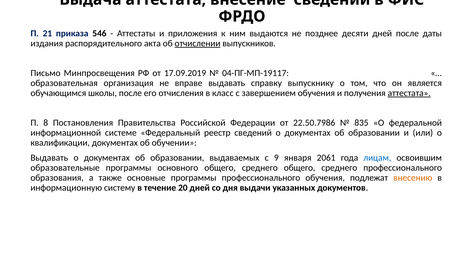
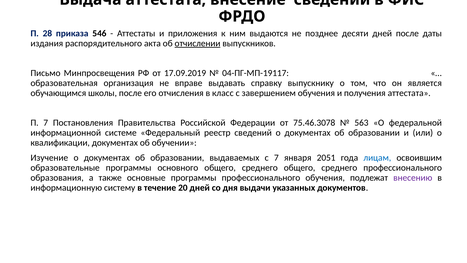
21: 21 -> 28 (47, 33)
аттестата underline: present -> none (409, 93)
П 8: 8 -> 7 (46, 123)
22.50.7986: 22.50.7986 -> 75.46.3078 (314, 123)
835: 835 -> 563 (361, 123)
Выдавать: Выдавать -> Изучение (49, 157)
с 9: 9 -> 7 (276, 157)
2061: 2061 -> 2051 (326, 157)
внесению colour: orange -> purple (413, 177)
